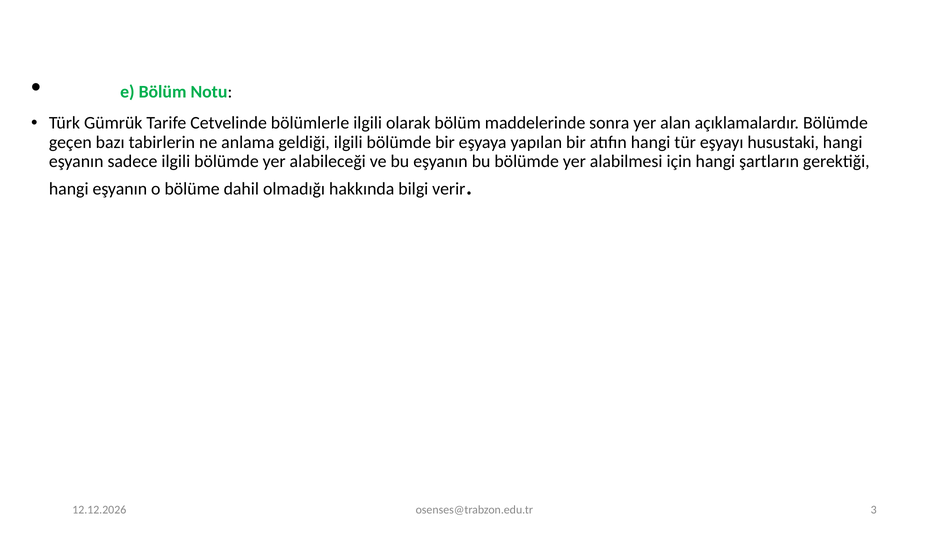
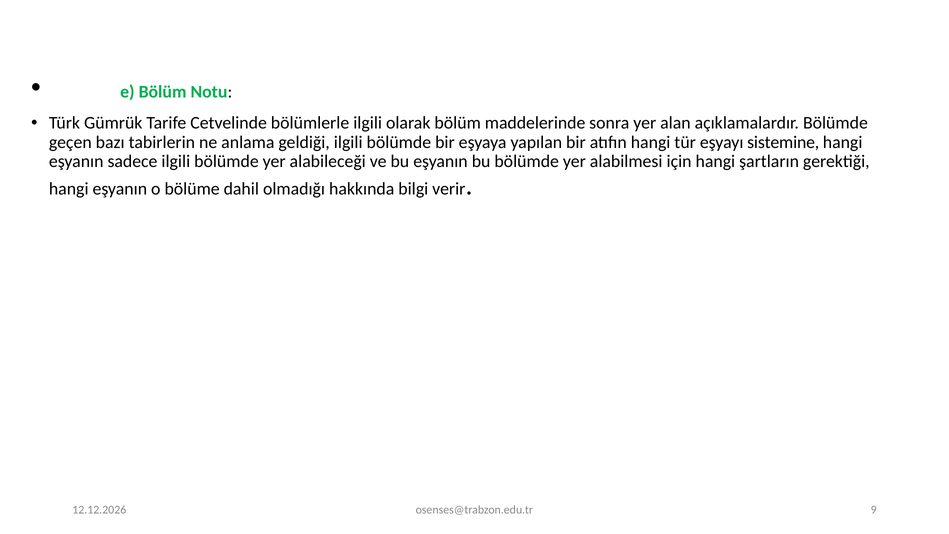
husustaki: husustaki -> sistemine (783, 142)
3: 3 -> 9 (874, 510)
